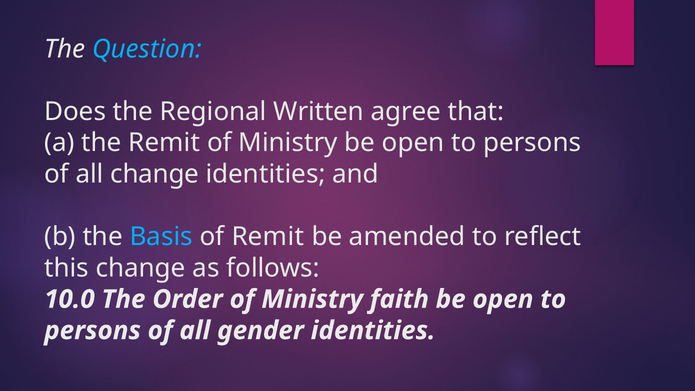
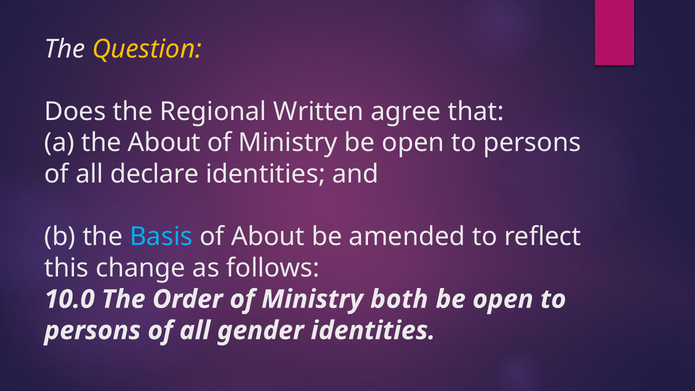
Question colour: light blue -> yellow (147, 49)
the Remit: Remit -> About (164, 143)
all change: change -> declare (155, 174)
of Remit: Remit -> About (268, 237)
faith: faith -> both (399, 299)
